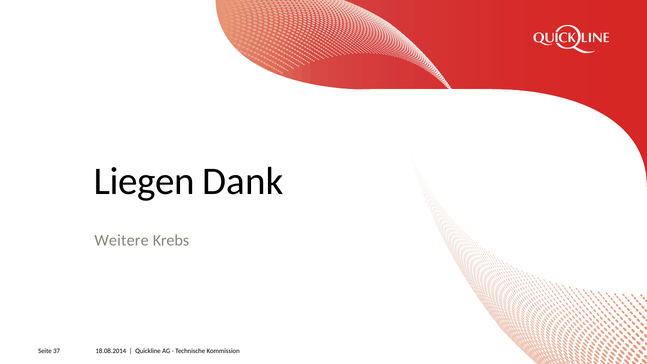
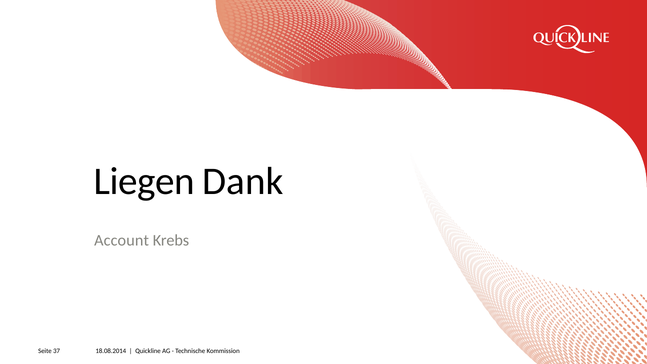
Weitere: Weitere -> Account (122, 240)
